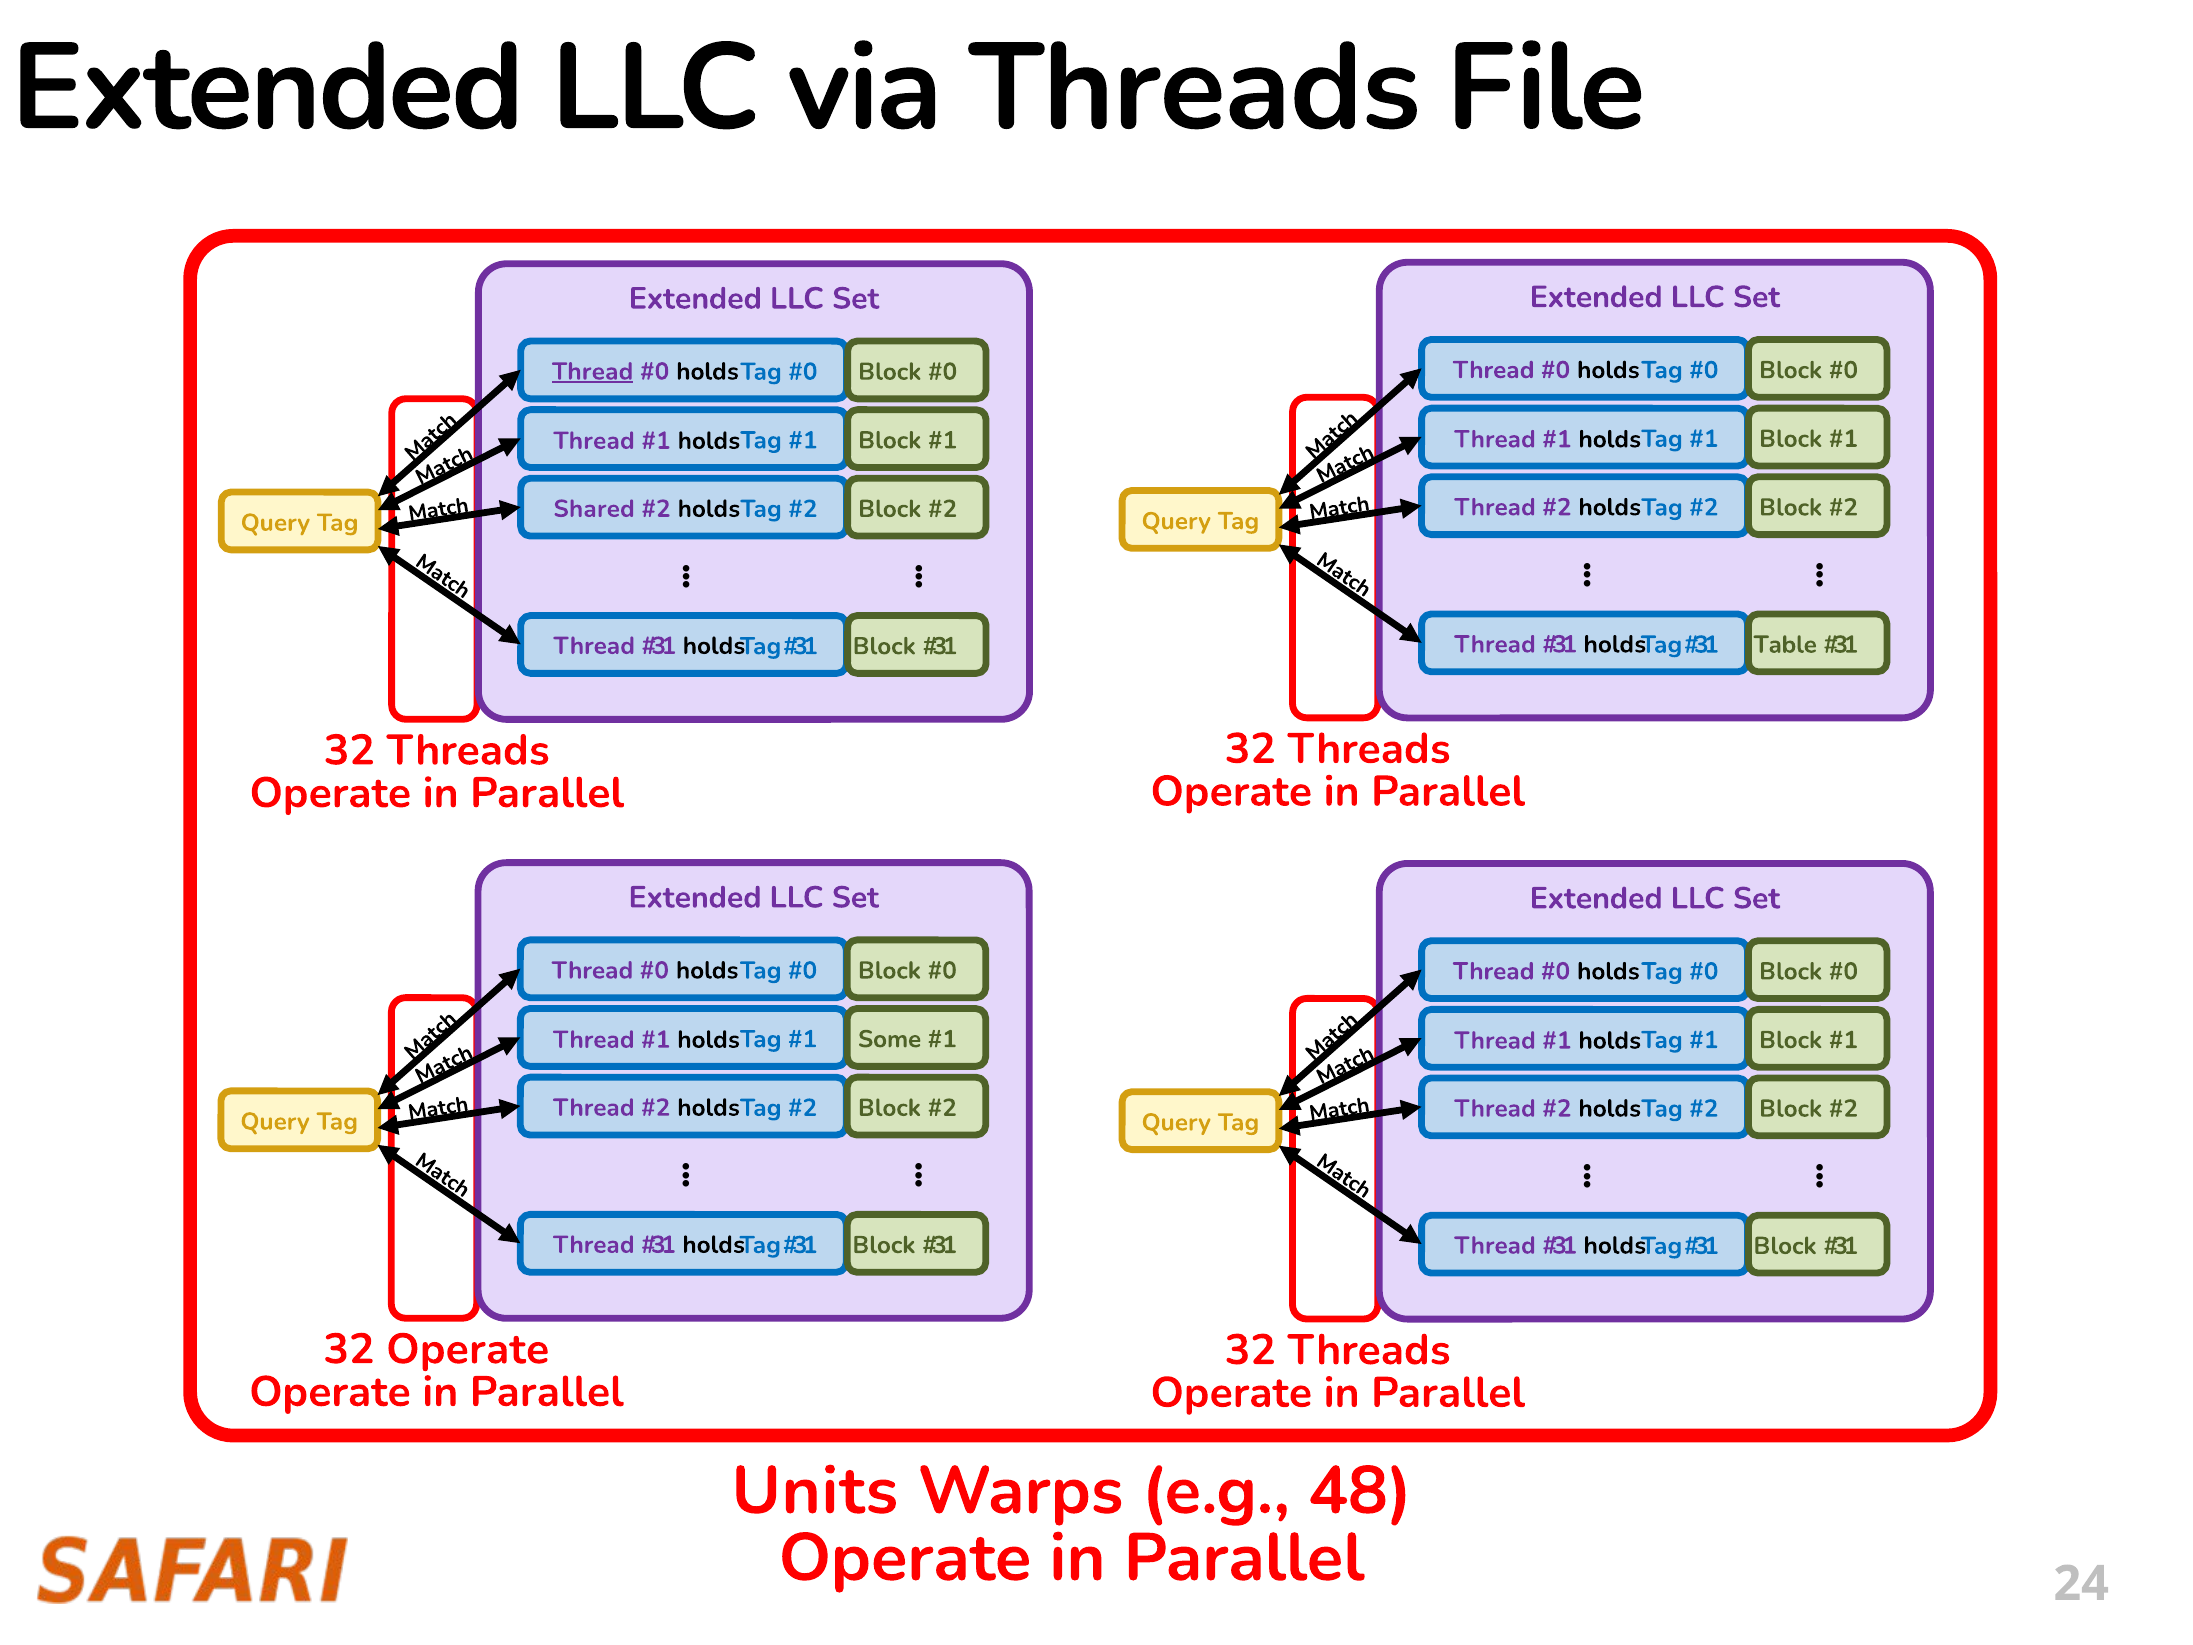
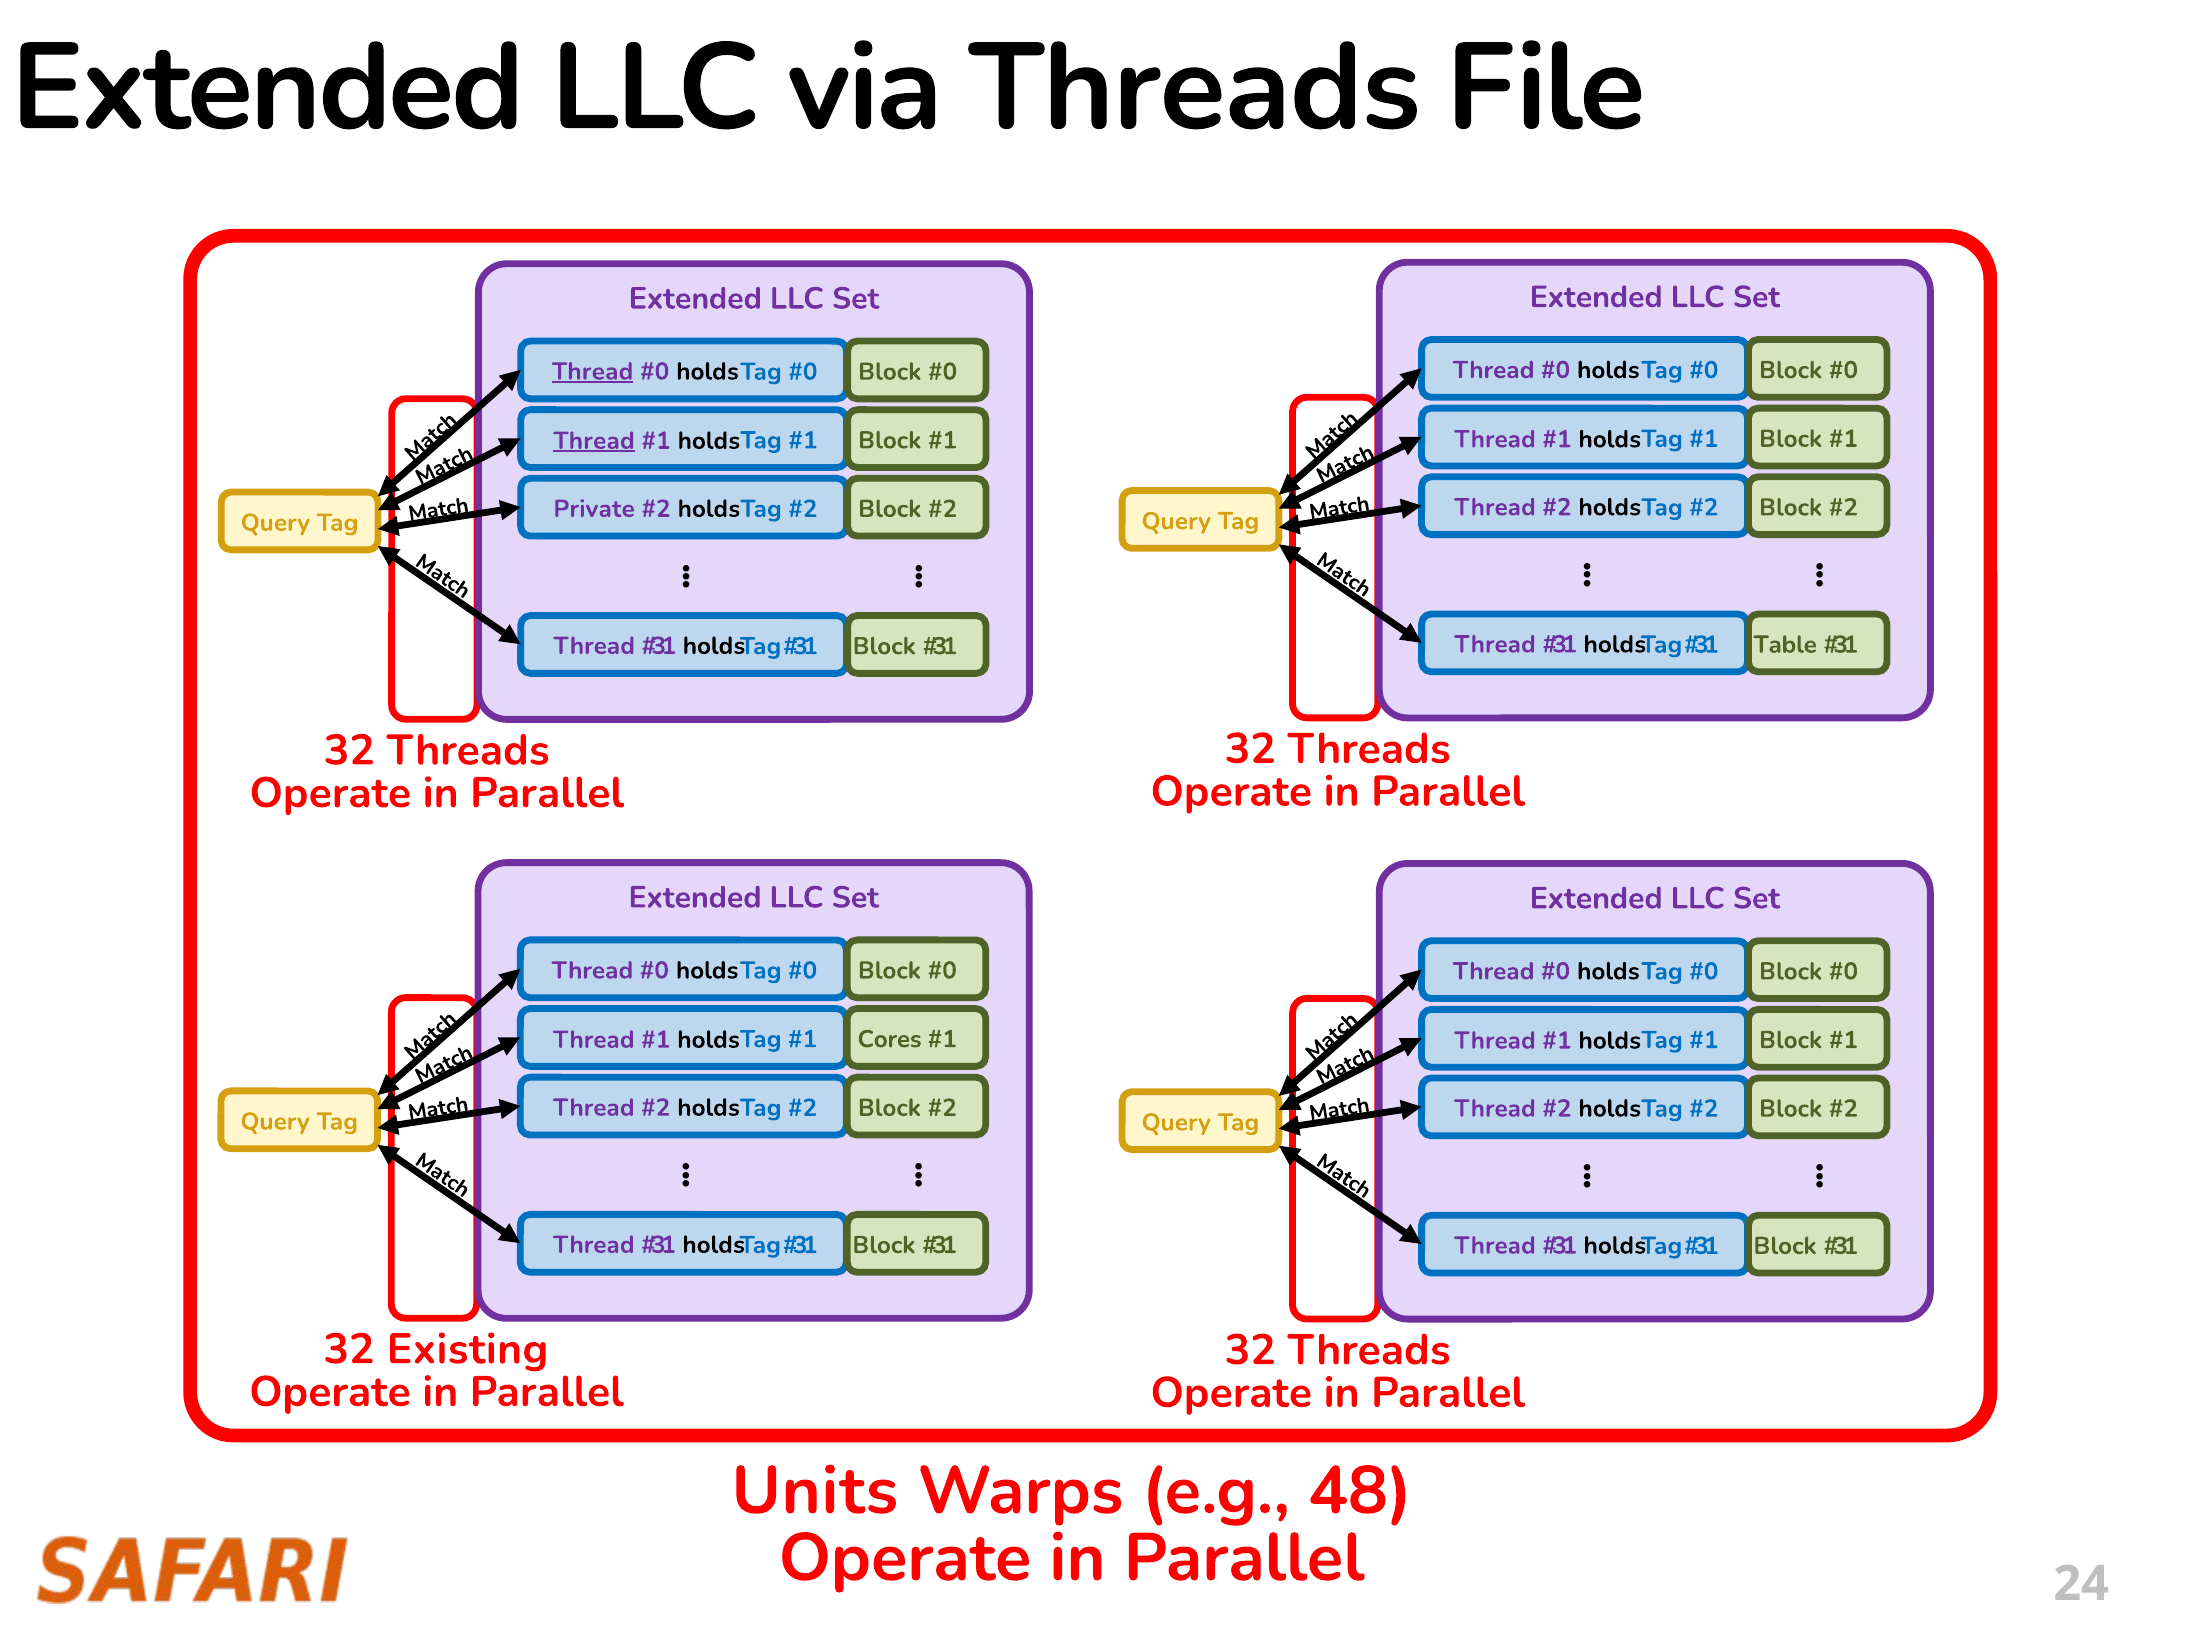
Thread underline: none -> present (594, 441)
Shared: Shared -> Private (594, 509)
Some: Some -> Cores (890, 1039)
32 Operate: Operate -> Existing (468, 1349)
